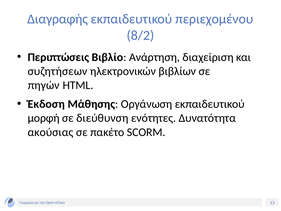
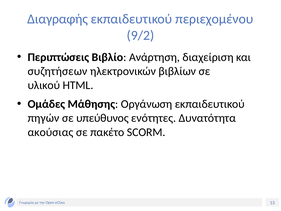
8/2: 8/2 -> 9/2 (140, 35)
πηγών: πηγών -> υλικού (44, 85)
Έκδοση: Έκδοση -> Ομάδες (46, 104)
μορφή: μορφή -> πηγών (44, 118)
διεύθυνση: διεύθυνση -> υπεύθυνος (102, 118)
